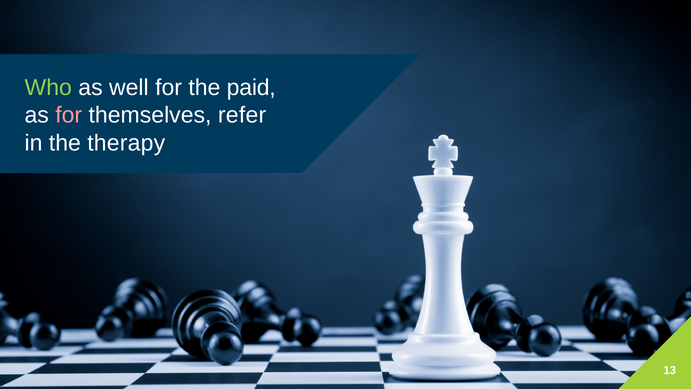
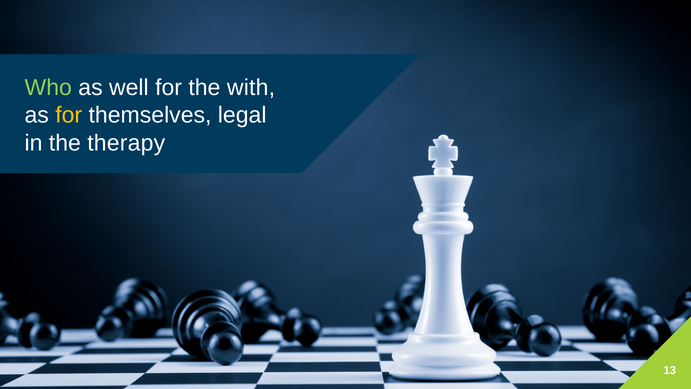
paid: paid -> with (251, 88)
for colour: pink -> yellow (69, 115)
refer: refer -> legal (242, 115)
